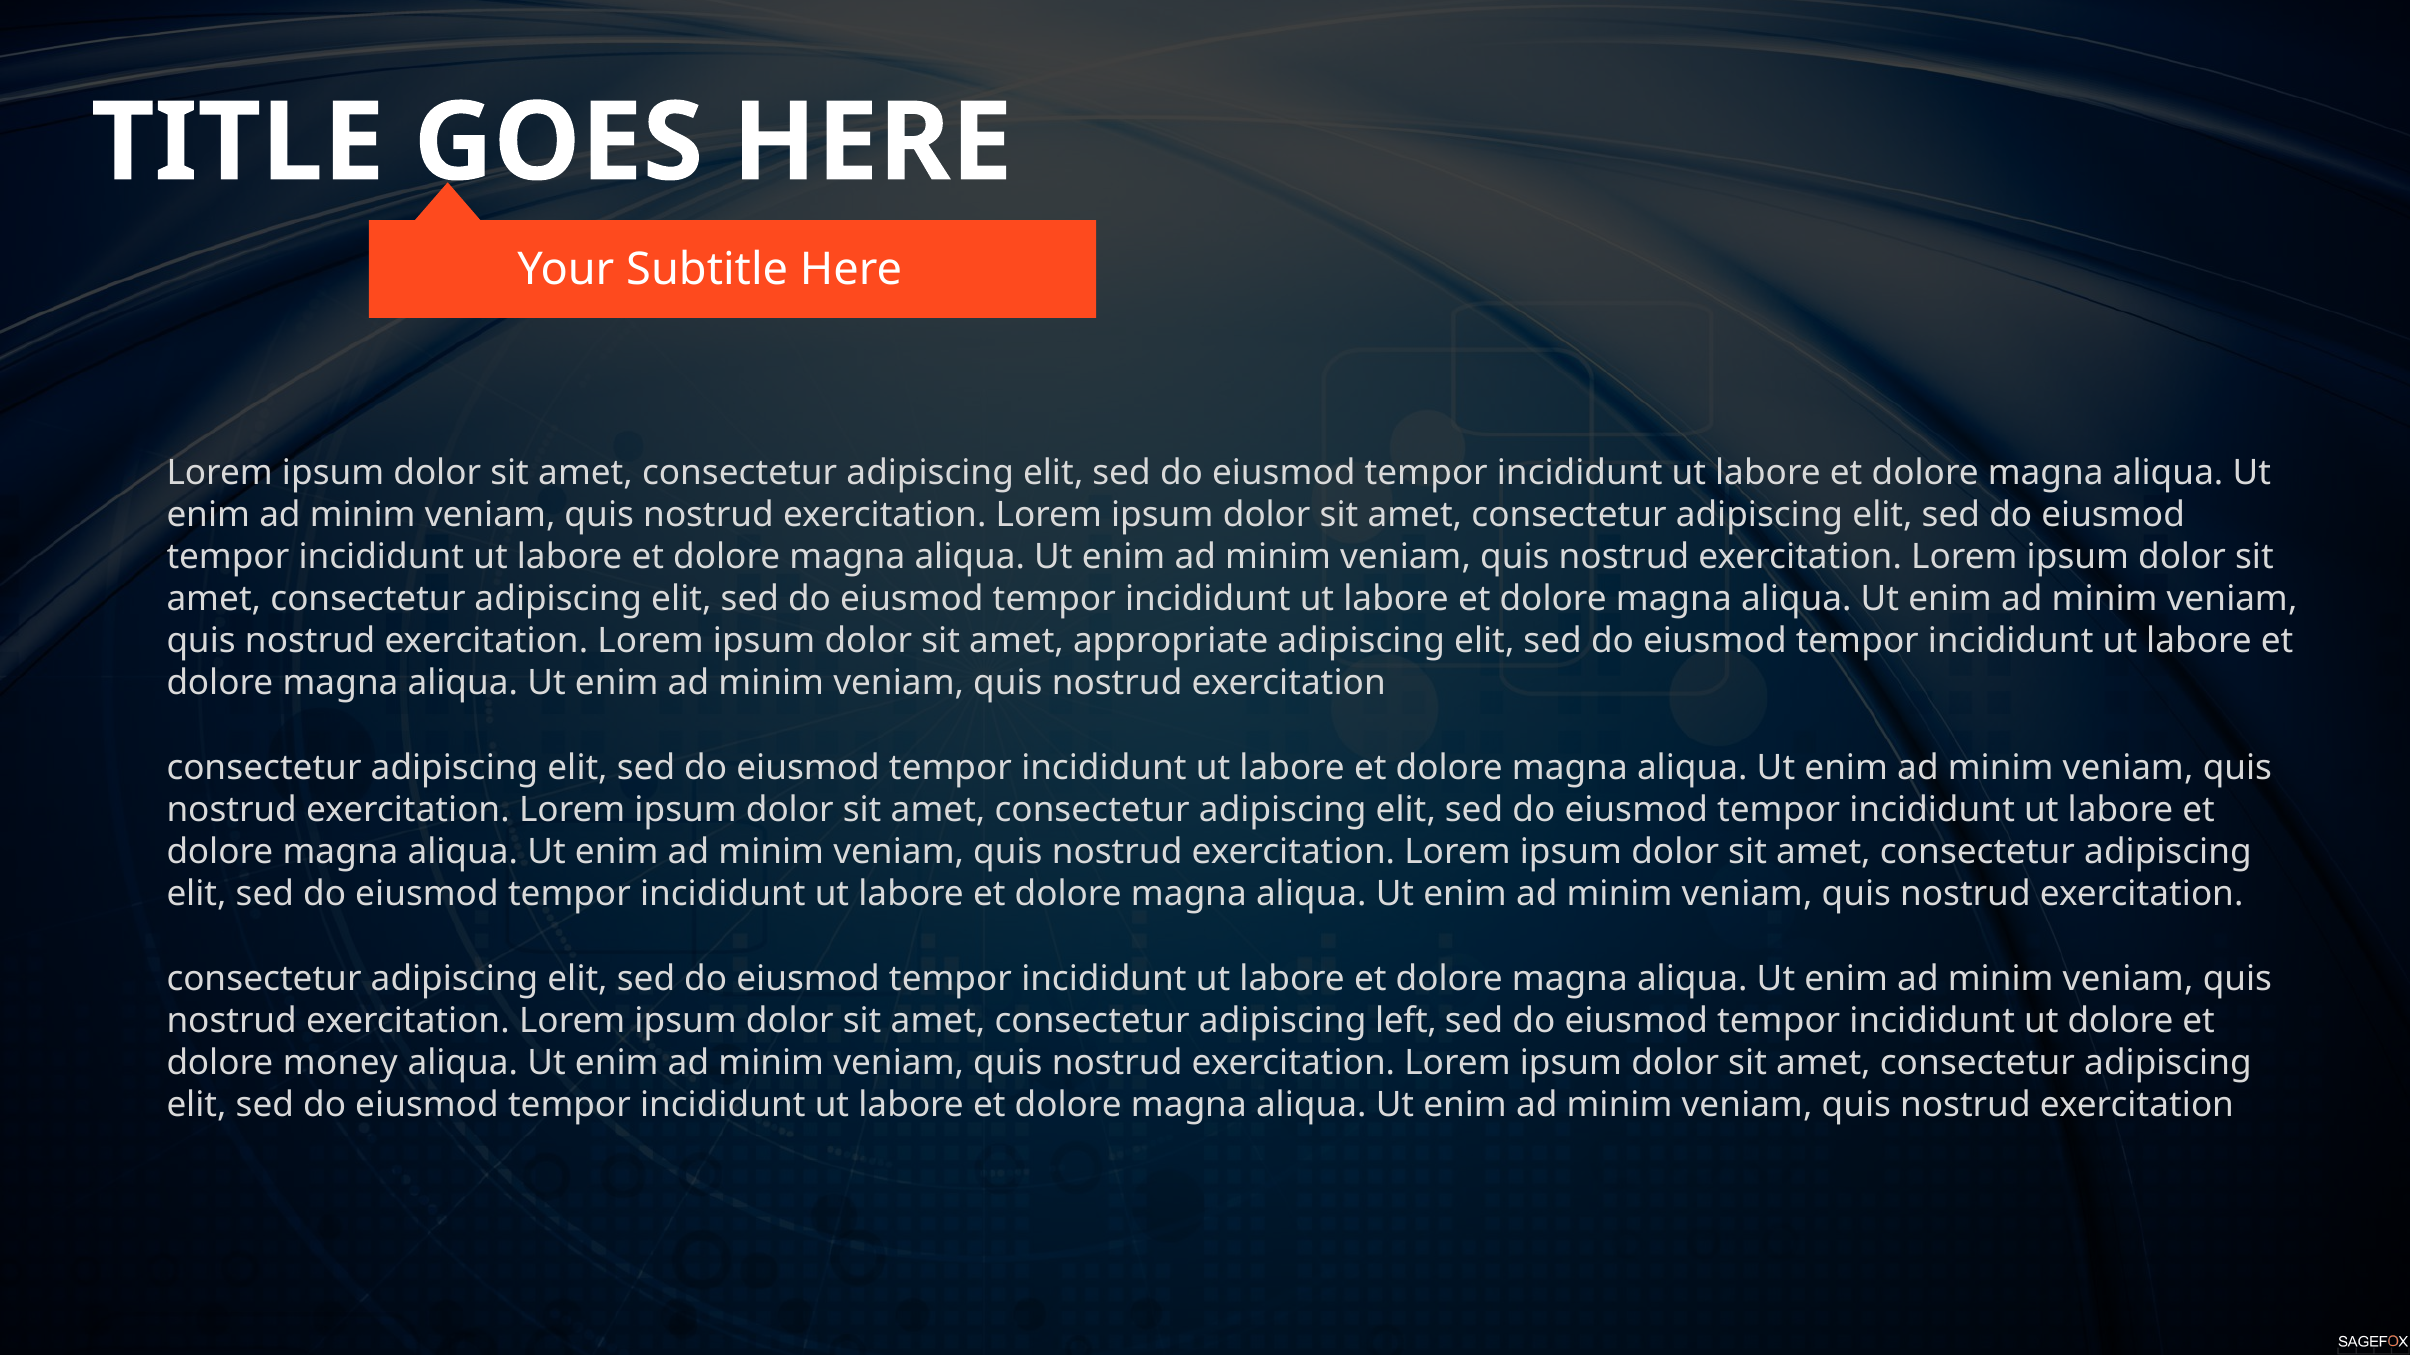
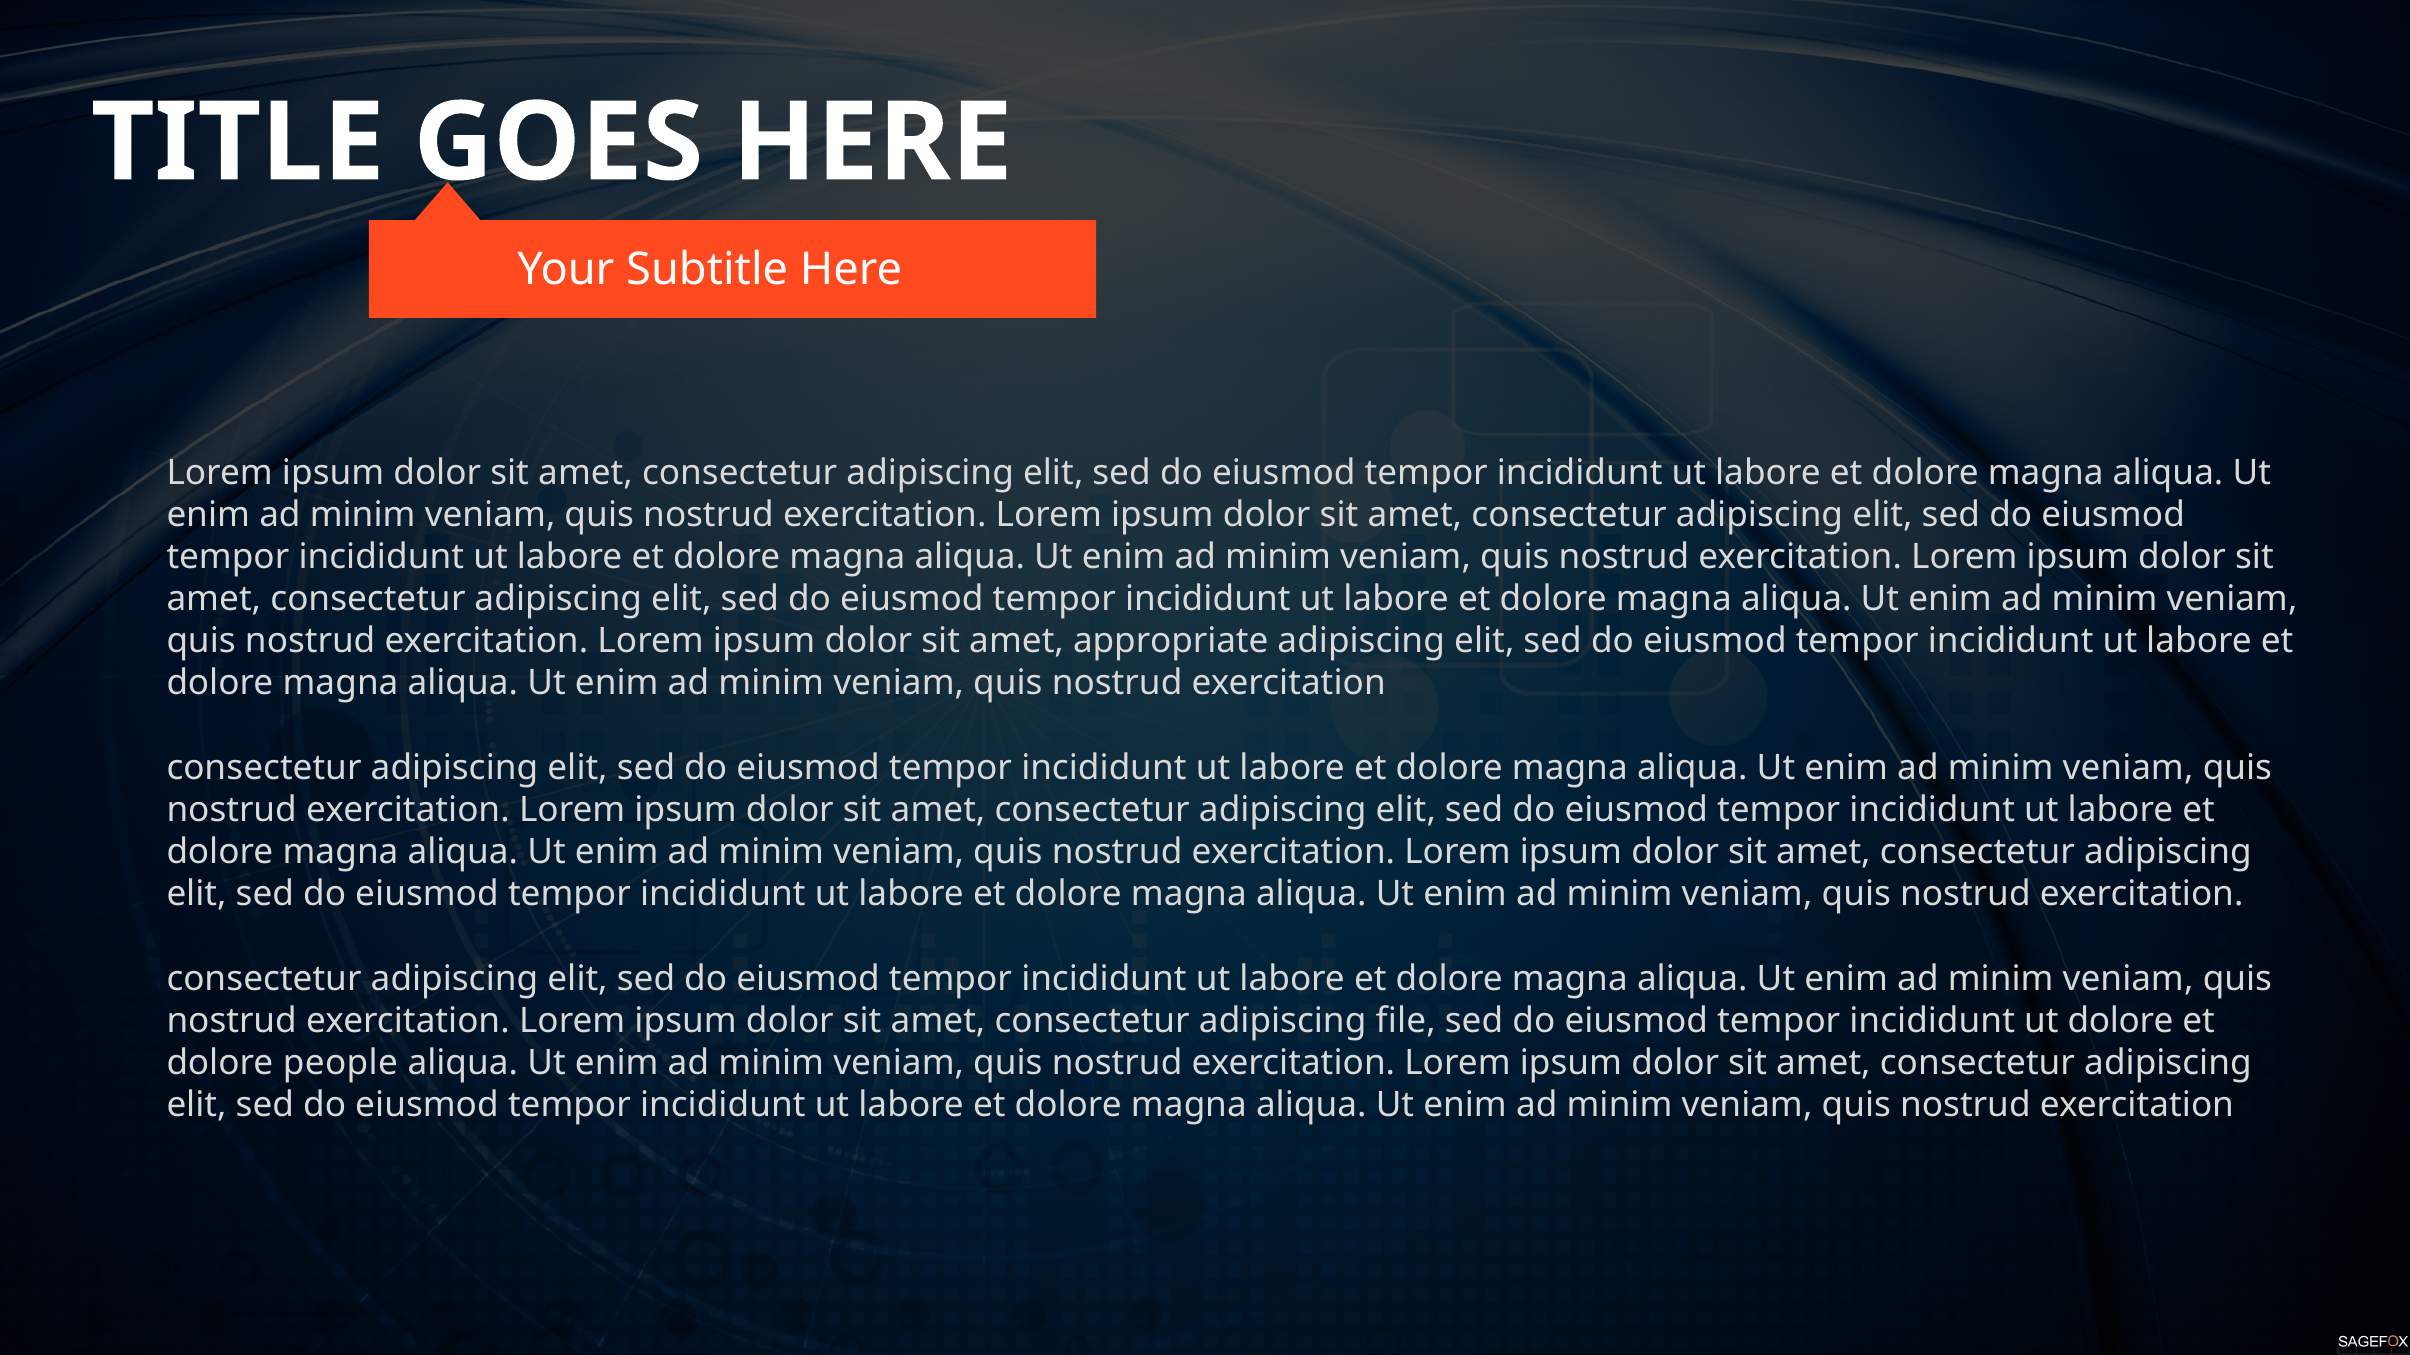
left: left -> file (1406, 1021)
money: money -> people (340, 1063)
